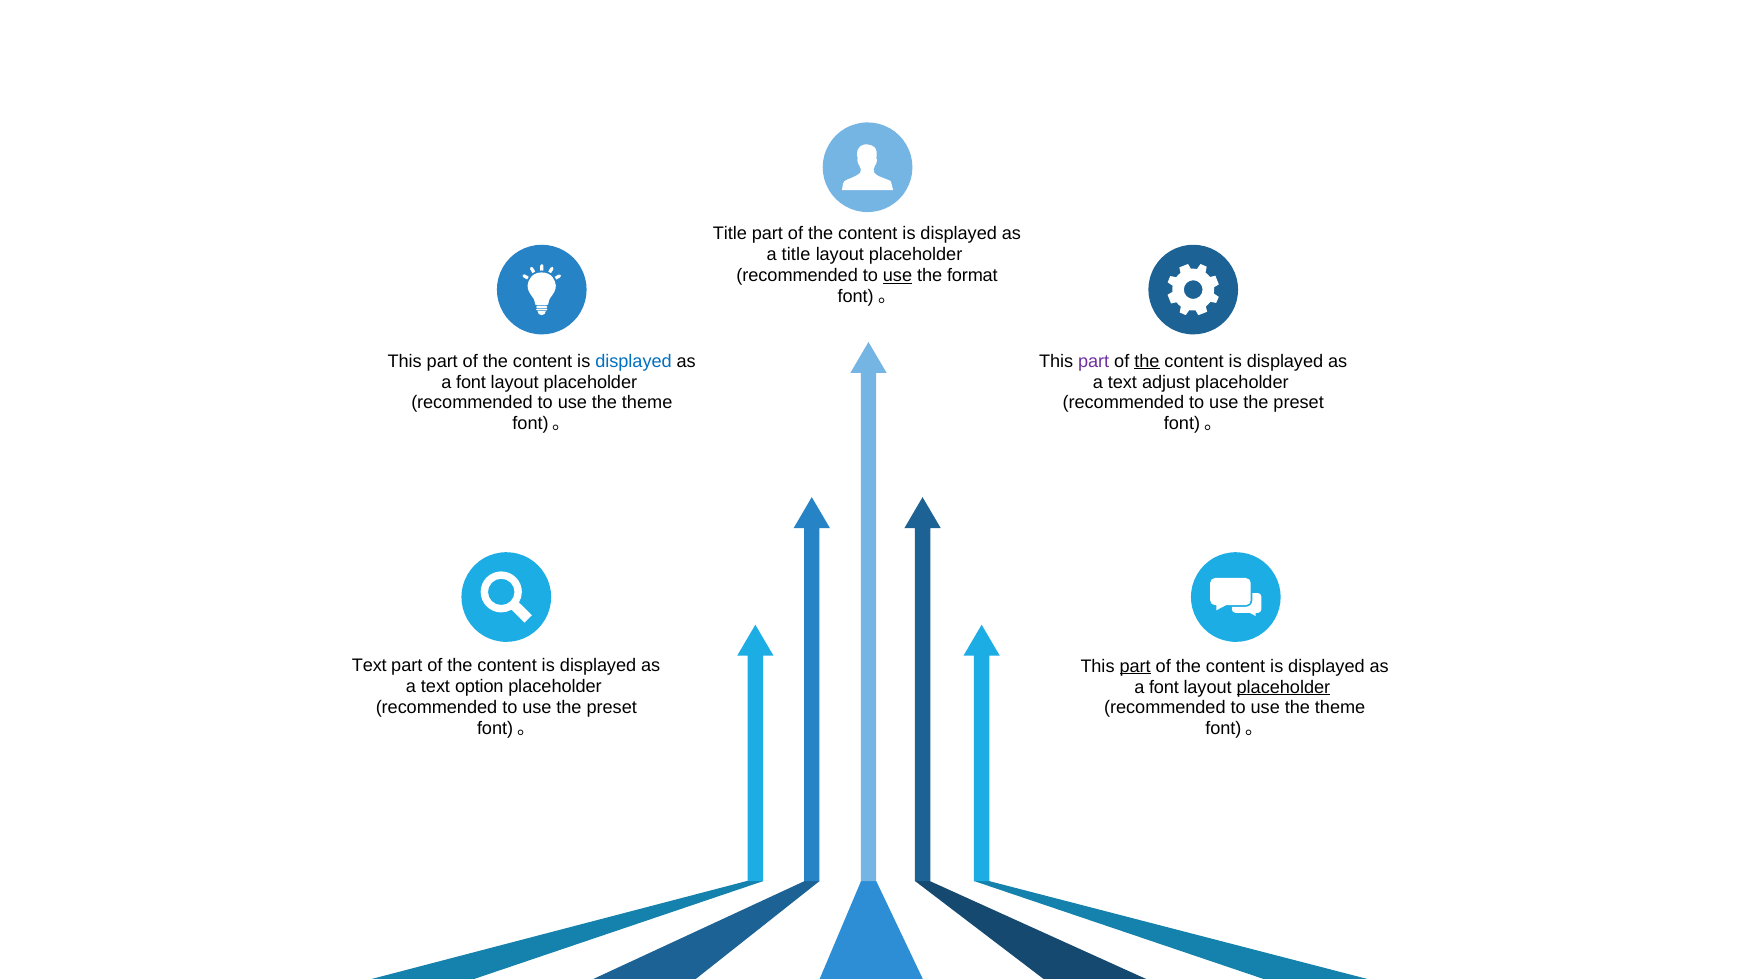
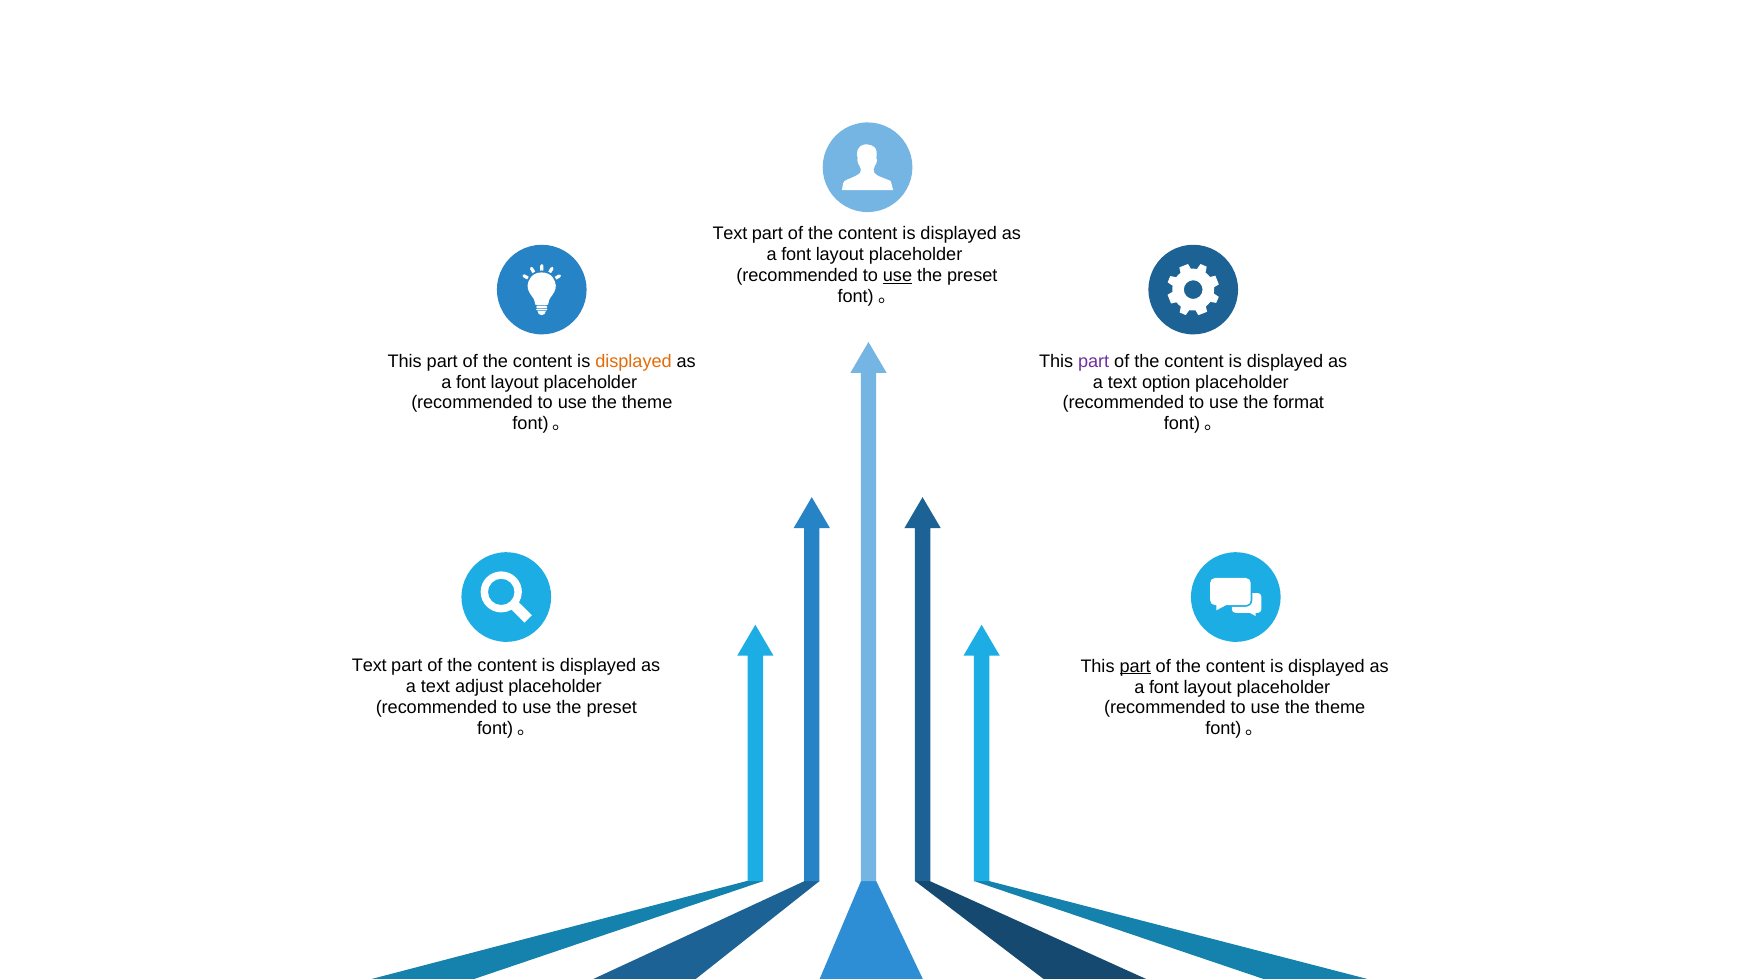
Title: Title -> Text (730, 234)
title: title -> font (796, 255)
format: format -> preset (972, 276)
displayed colour: blue -> orange (634, 361)
the underline: present -> none (1147, 361)
adjust: adjust -> option (1166, 382)
preset: preset -> format (1299, 403)
option: option -> adjust (479, 687)
placeholder underline: present -> none (1283, 687)
